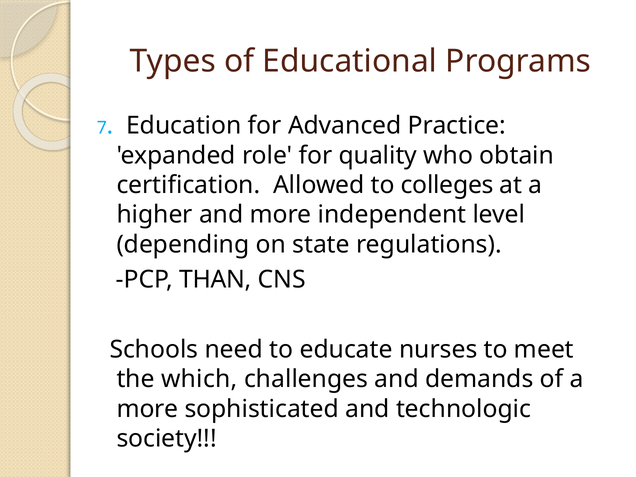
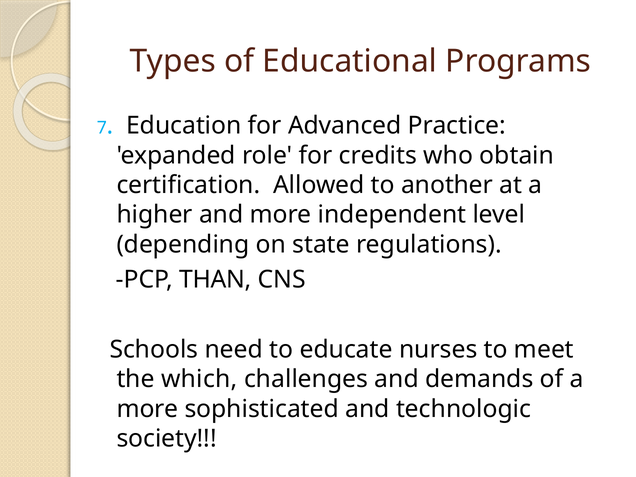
quality: quality -> credits (378, 155)
colleges: colleges -> another (447, 185)
